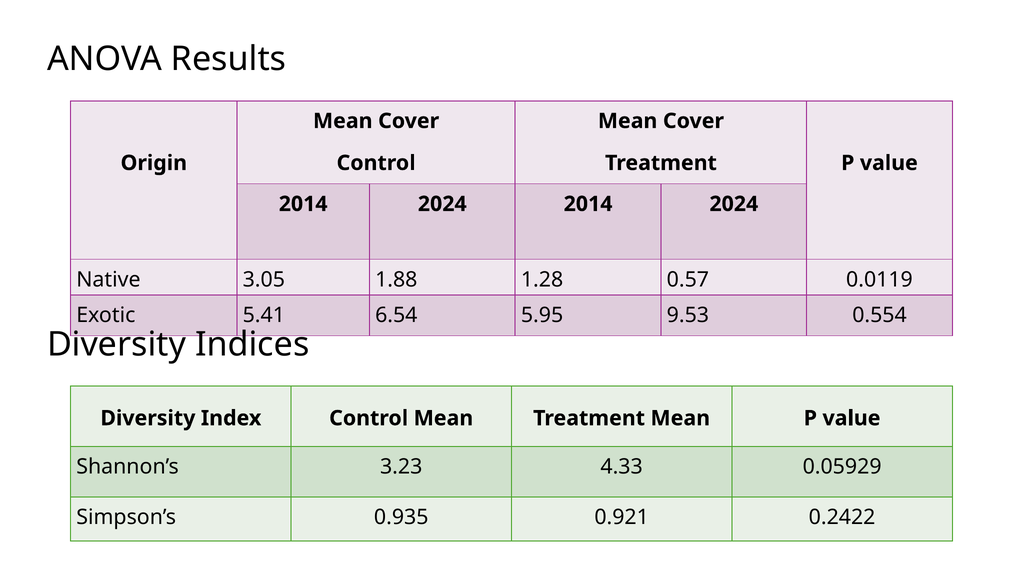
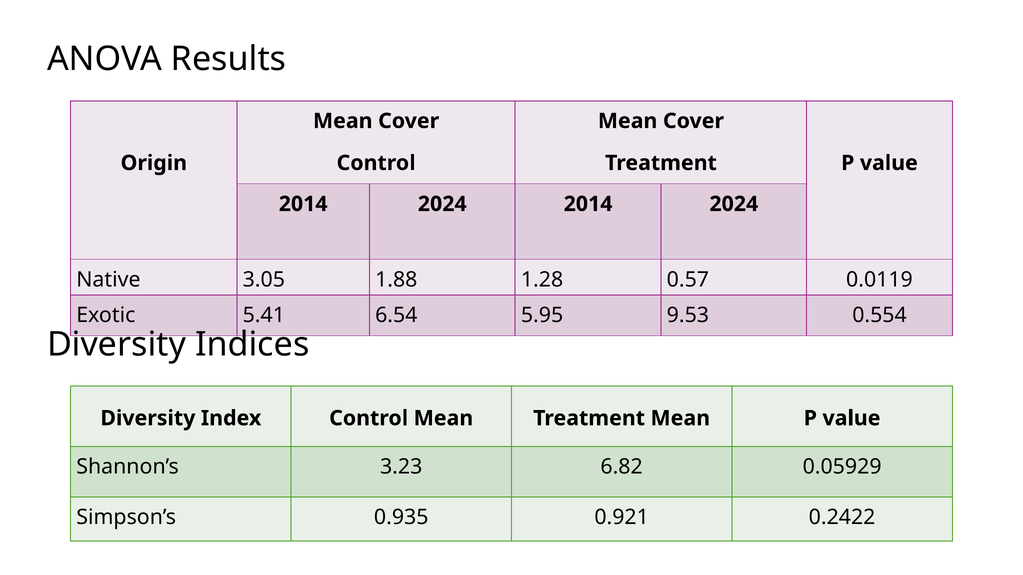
4.33: 4.33 -> 6.82 (622, 467)
